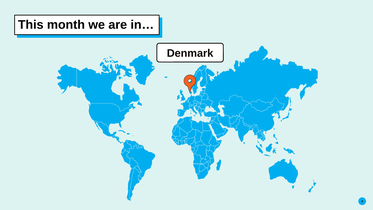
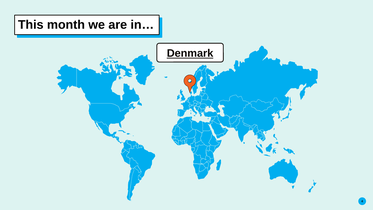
Denmark underline: none -> present (190, 53)
